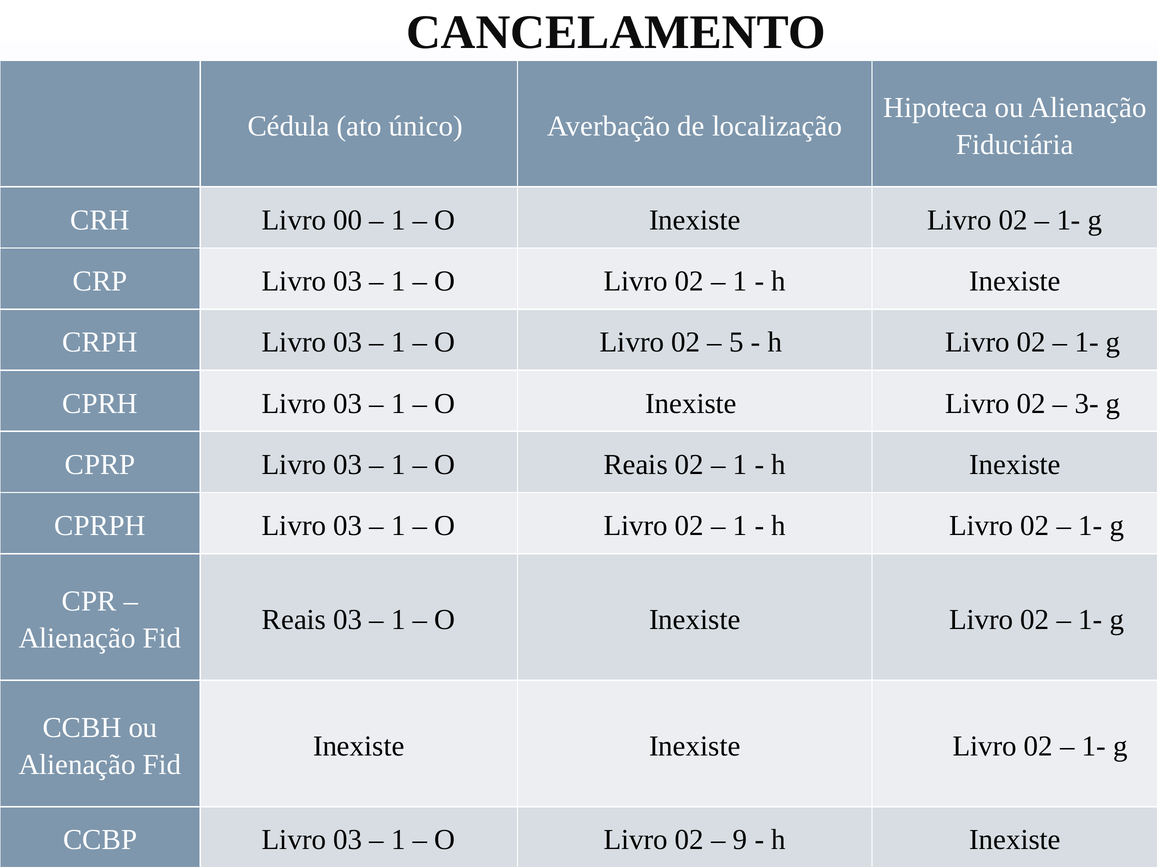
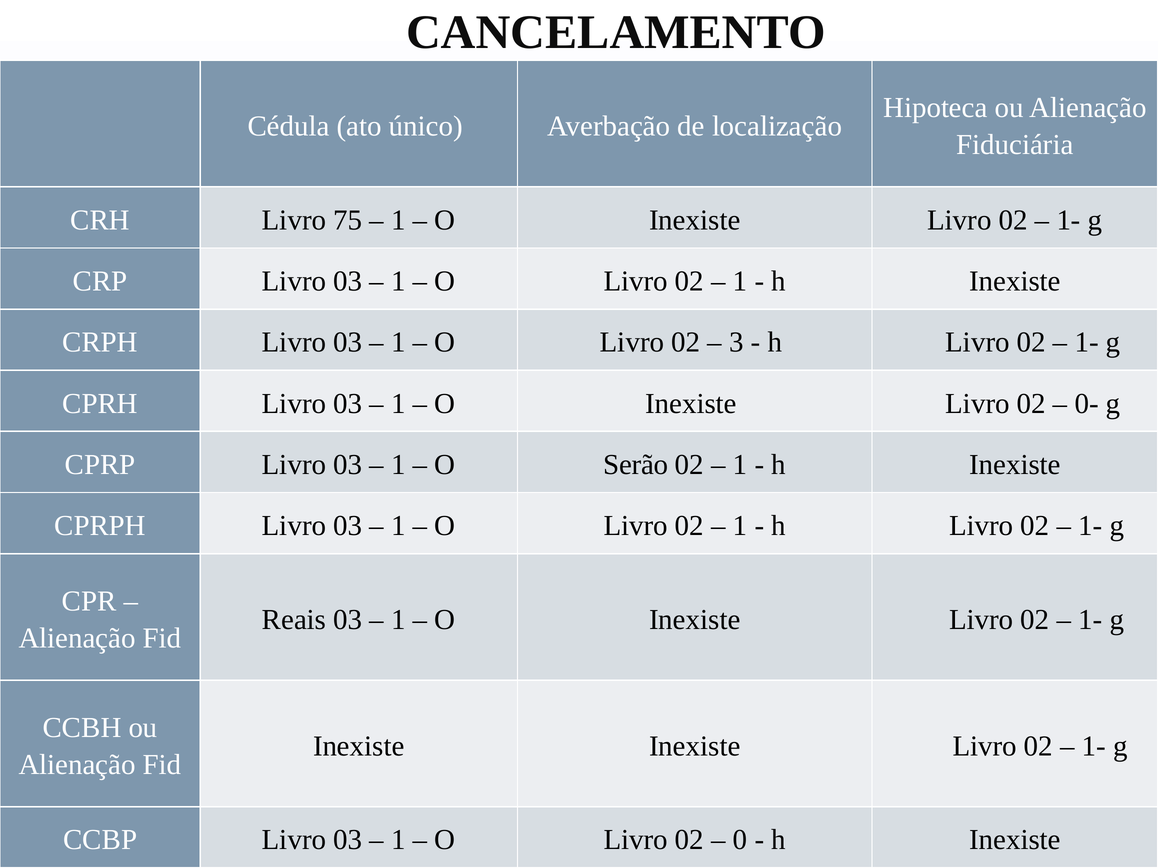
00: 00 -> 75 (348, 220)
5: 5 -> 3 (736, 343)
3-: 3- -> 0- (1087, 404)
O Reais: Reais -> Serão (636, 465)
9: 9 -> 0 (740, 840)
